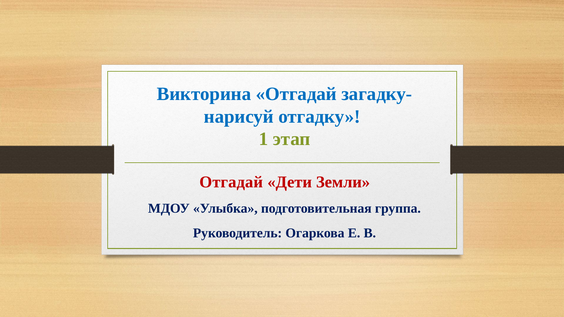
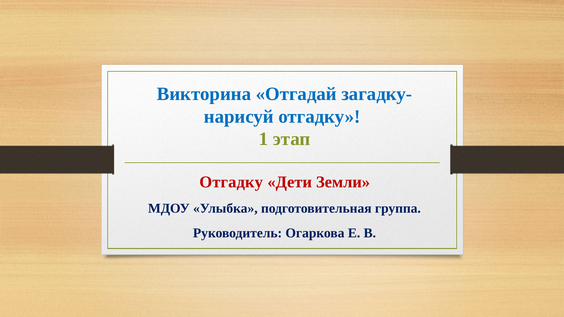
Отгадай: Отгадай -> Отгадку (231, 182)
